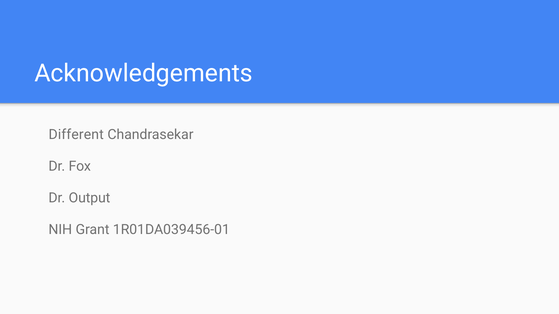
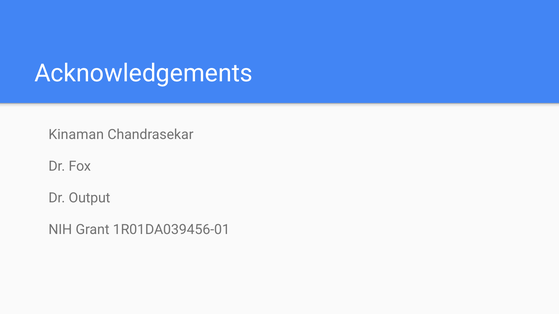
Different: Different -> Kinaman (76, 135)
